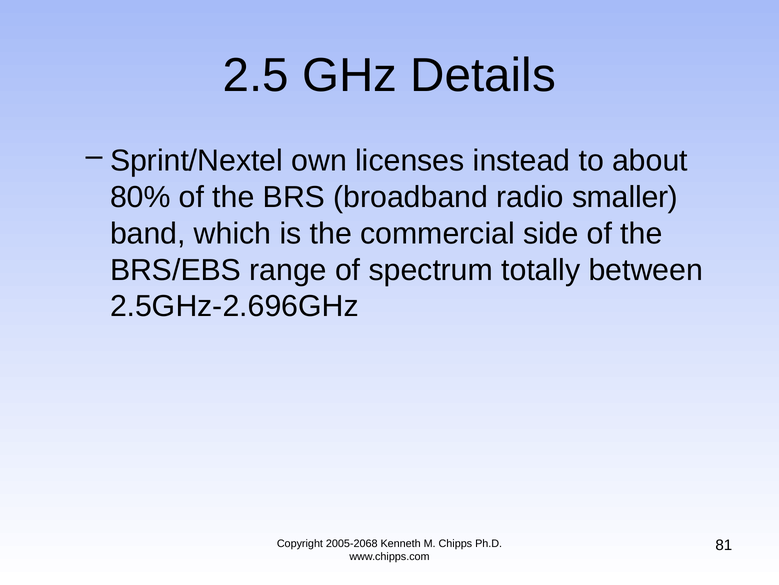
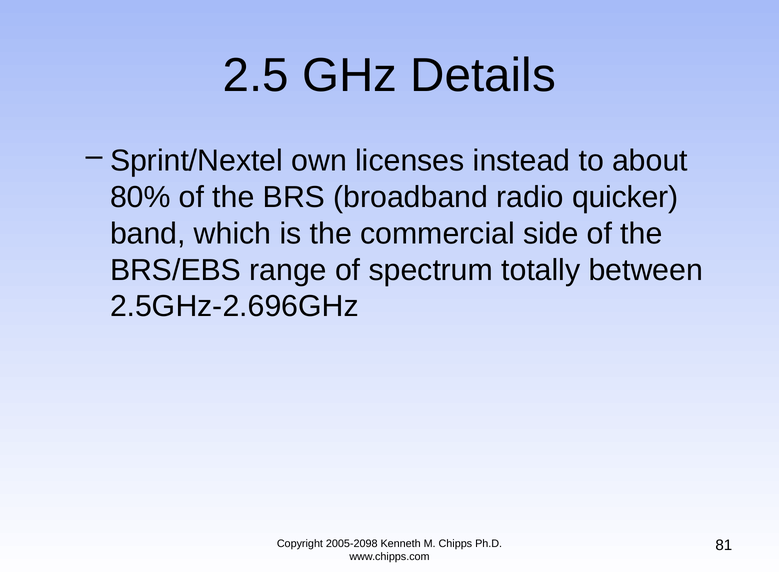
smaller: smaller -> quicker (625, 197)
2005-2068: 2005-2068 -> 2005-2098 (352, 543)
